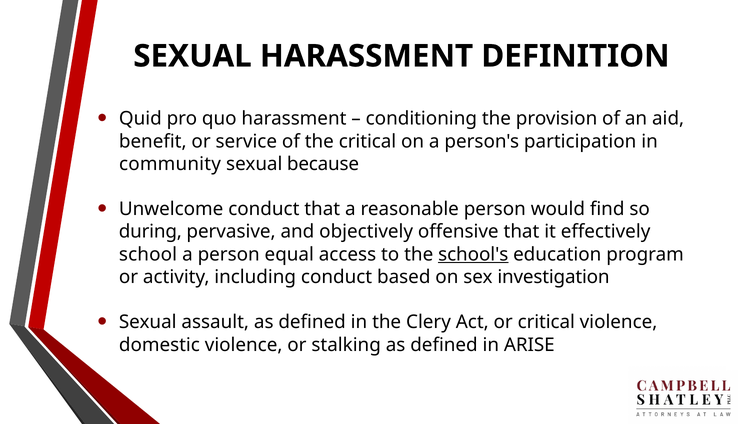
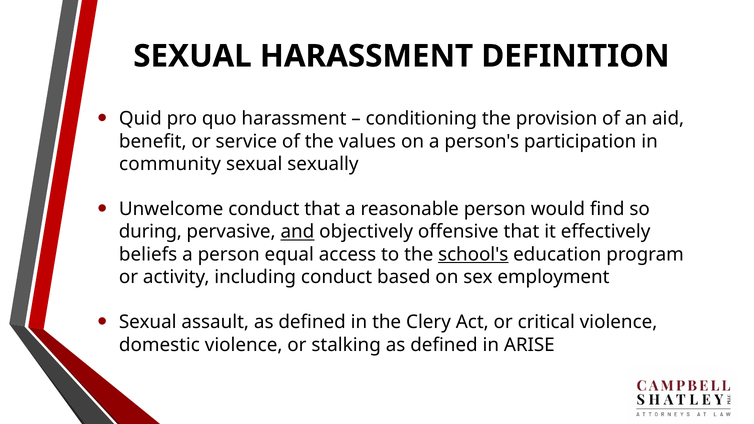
the critical: critical -> values (367, 141)
because: because -> sexually (323, 164)
and underline: none -> present (297, 232)
school: school -> beliefs (148, 254)
investigation: investigation -> employment (553, 277)
